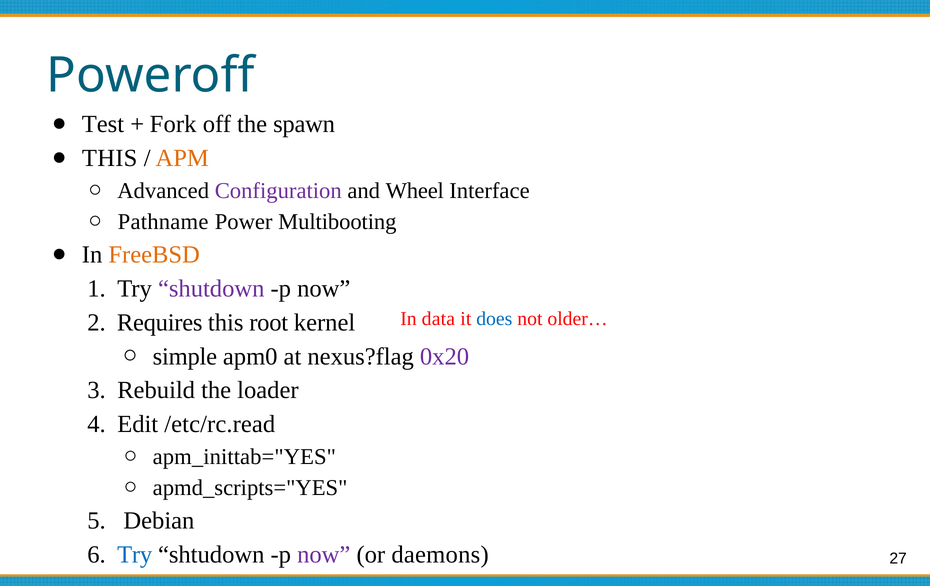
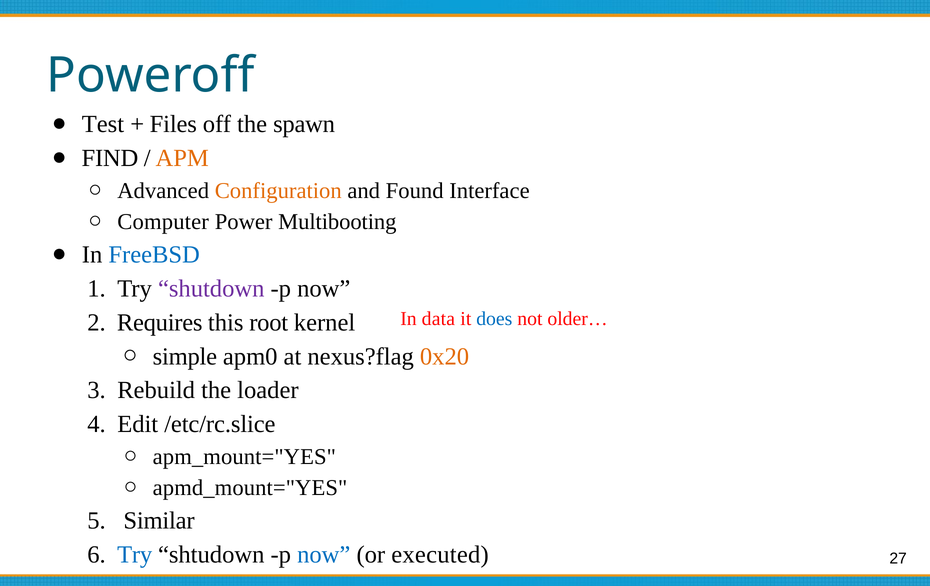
Fork: Fork -> Files (173, 124)
THIS: THIS -> FIND (110, 158)
Configuration colour: purple -> orange (278, 191)
Wheel: Wheel -> Found (415, 191)
Pathname: Pathname -> Computer (163, 222)
FreeBSD colour: orange -> blue (154, 255)
0x20 colour: purple -> orange (445, 356)
/etc/rc.read: /etc/rc.read -> /etc/rc.slice (220, 424)
apm_inittab="YES: apm_inittab="YES -> apm_mount="YES (244, 457)
apmd_scripts="YES: apmd_scripts="YES -> apmd_mount="YES (250, 488)
Debian: Debian -> Similar (159, 521)
now colour: purple -> blue (324, 555)
daemons: daemons -> executed (440, 555)
